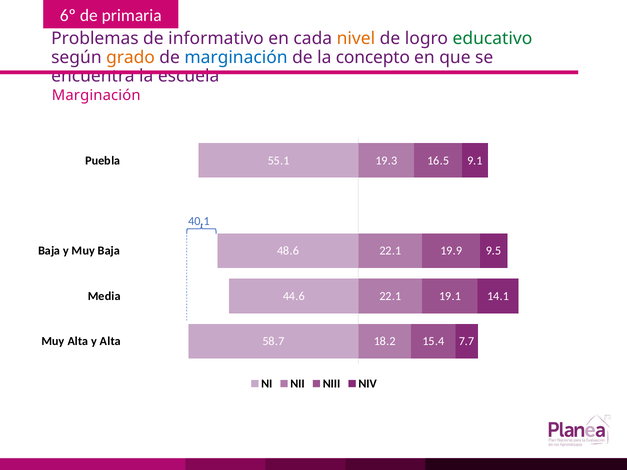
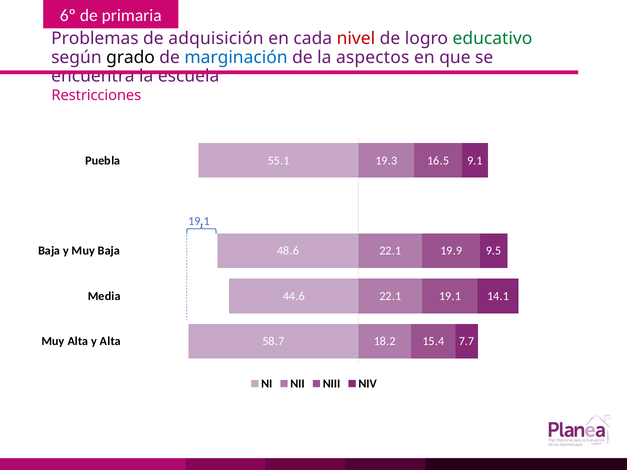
informativo: informativo -> adquisición (216, 39)
nivel colour: orange -> red (356, 39)
grado colour: orange -> black (130, 57)
concepto: concepto -> aspectos (373, 57)
Marginación: Marginación -> Restricciones (96, 95)
40.1: 40.1 -> 19.1 (199, 222)
